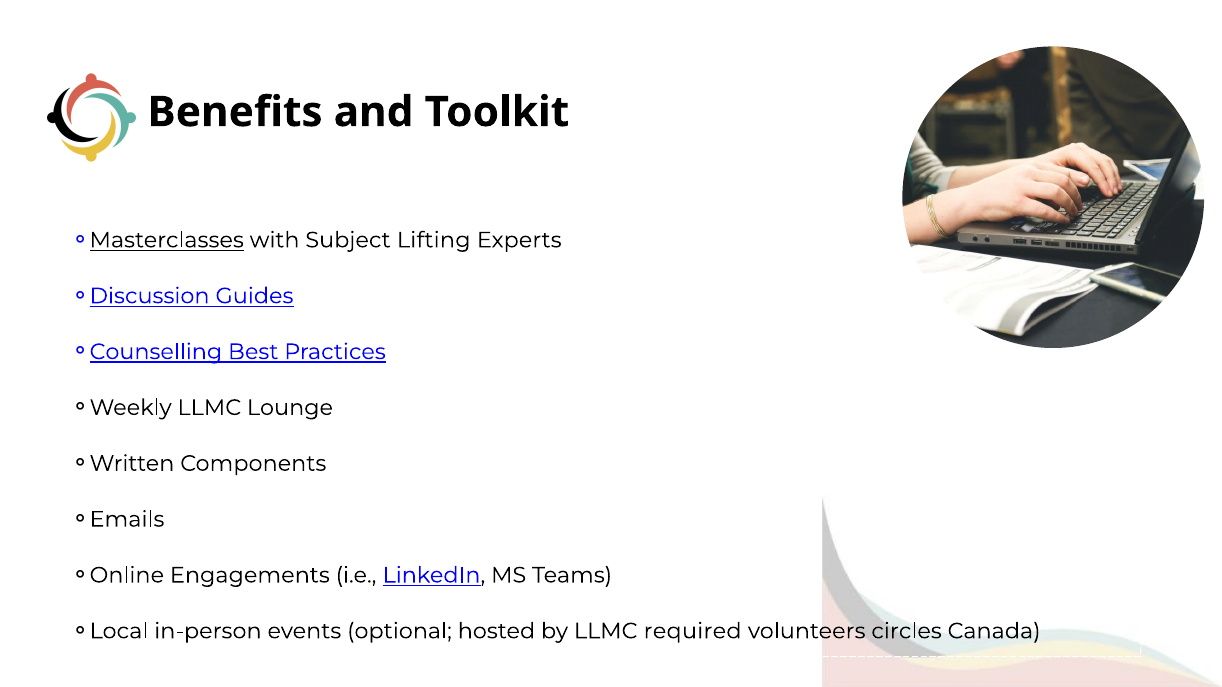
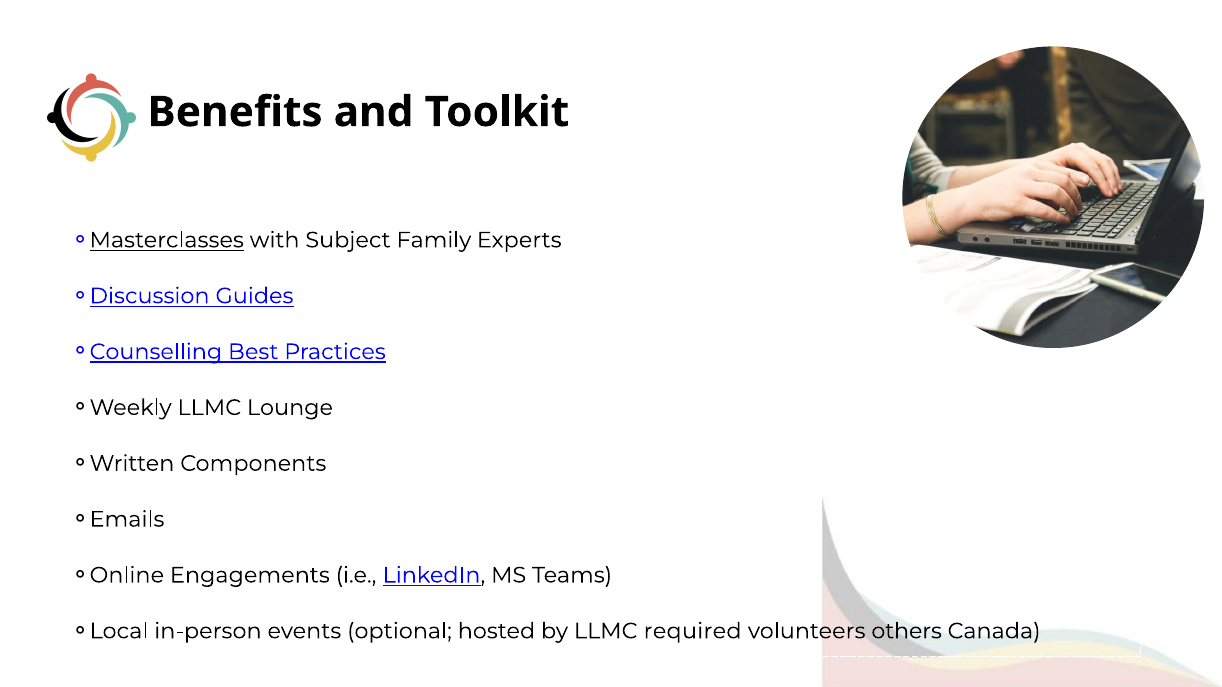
Lifting: Lifting -> Family (434, 240)
circles: circles -> others (907, 631)
